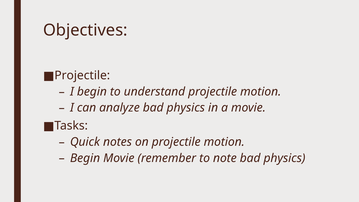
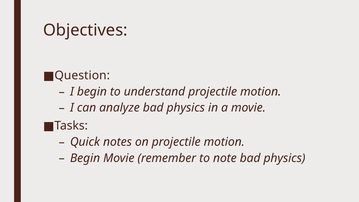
Projectile: Projectile -> Question (82, 76)
